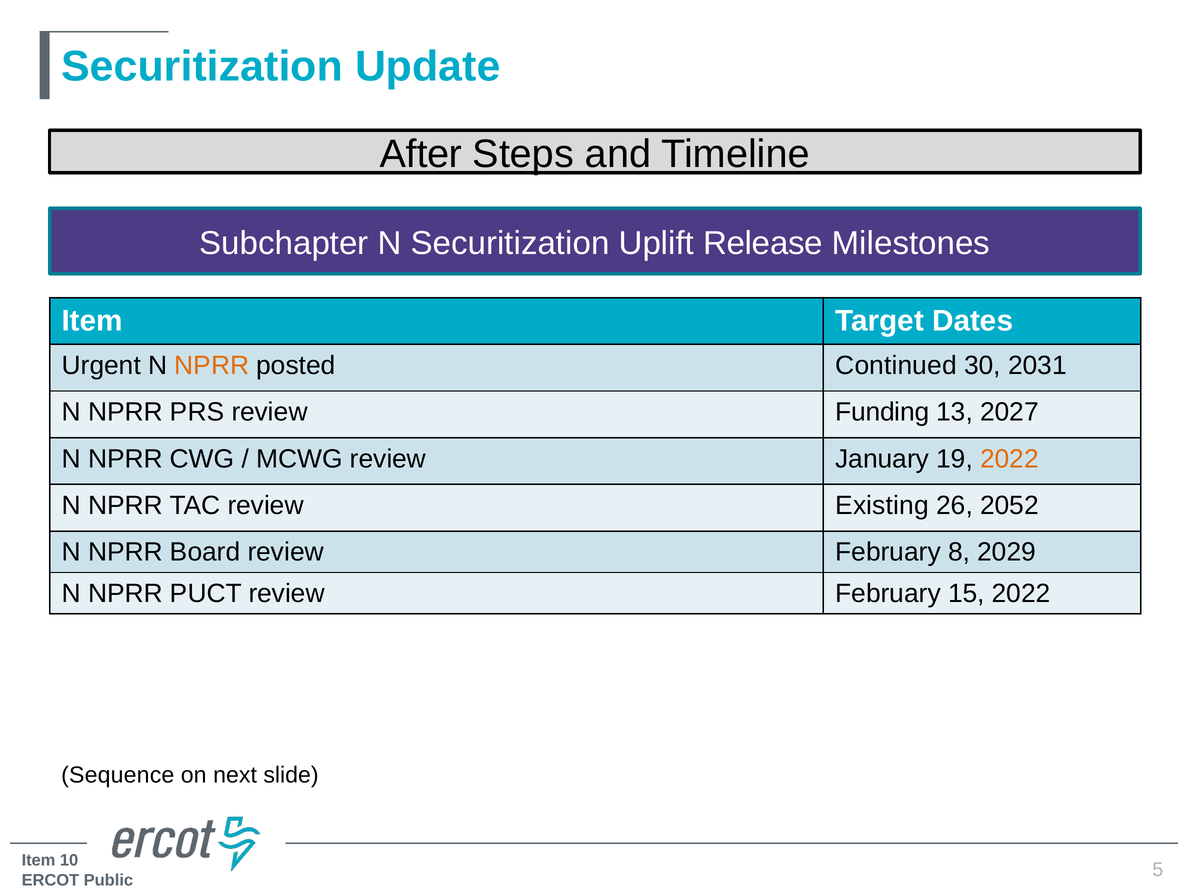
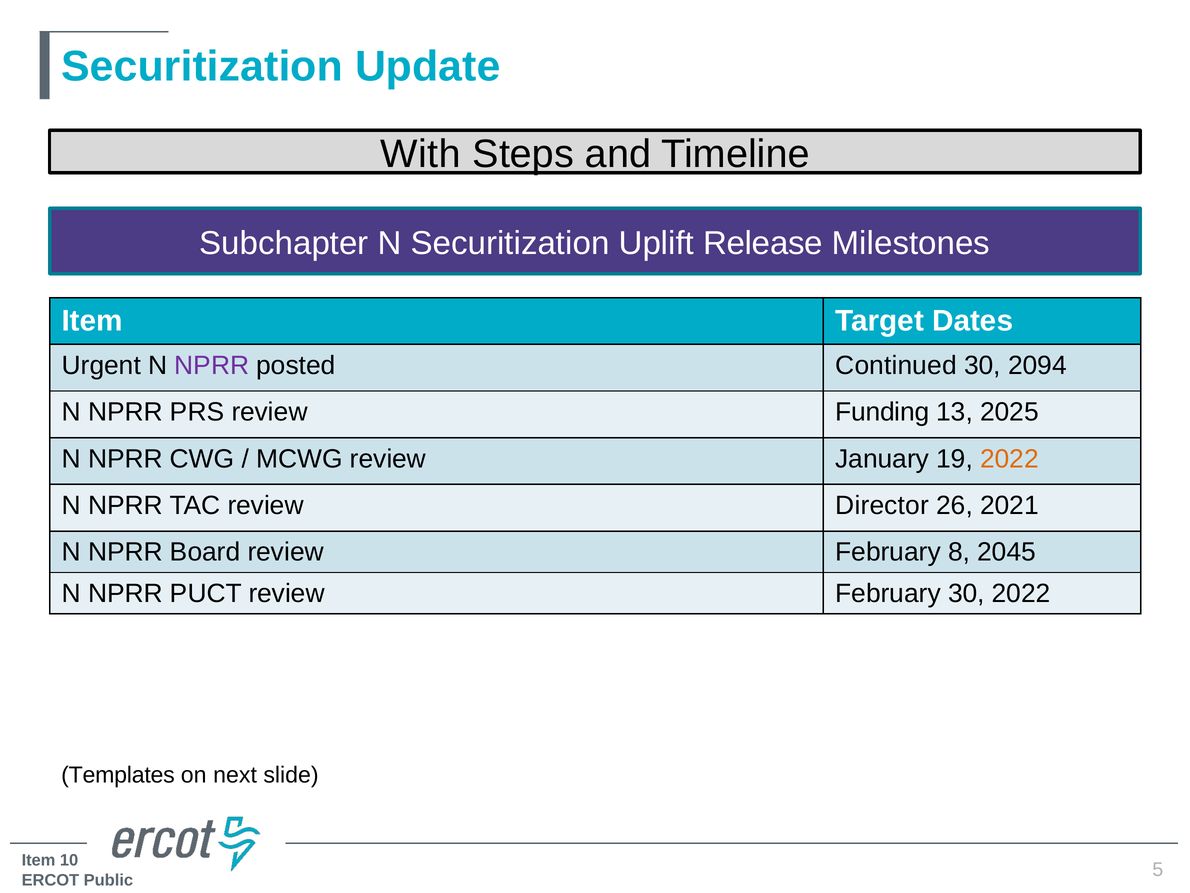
After: After -> With (421, 154)
NPRR colour: orange -> purple (212, 365)
2031: 2031 -> 2094 (1037, 365)
2027: 2027 -> 2025 (1009, 412)
Existing: Existing -> Director (882, 505)
2052: 2052 -> 2021 (1009, 505)
2029: 2029 -> 2045 (1007, 552)
February 15: 15 -> 30 (966, 593)
Sequence: Sequence -> Templates (118, 775)
